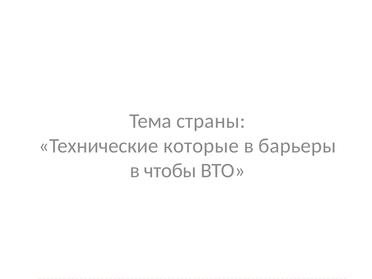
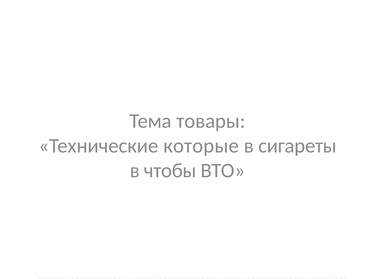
страны: страны -> товары (211, 121)
барьеры: барьеры -> сигареты (297, 146)
